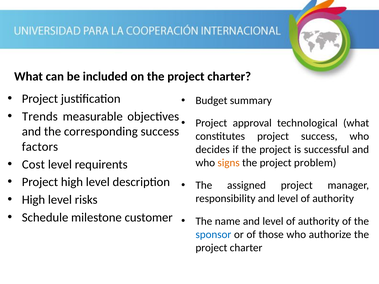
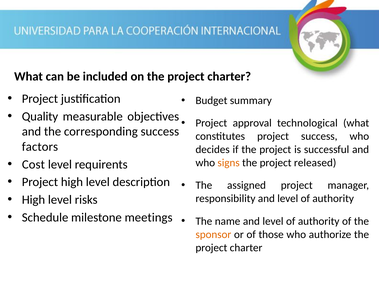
Trends: Trends -> Quality (40, 116)
problem: problem -> released (315, 163)
customer: customer -> meetings (149, 218)
sponsor colour: blue -> orange (213, 235)
